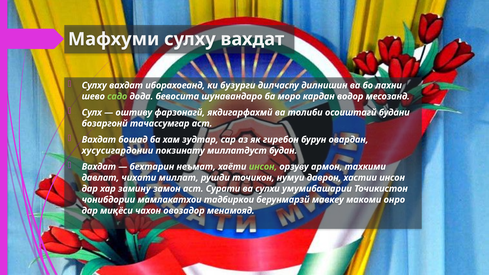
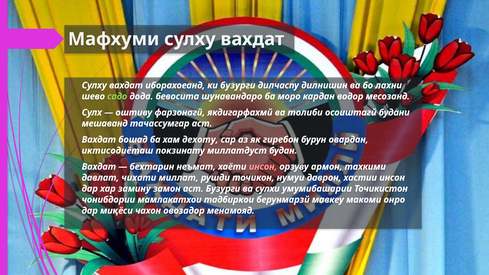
бозаргонй: бозаргонй -> мешаванд (105, 124)
зудтар: зудтар -> дехоту (200, 140)
хусусигардонии: хусусигардонии -> иктисодиёташ (117, 151)
инсон colour: light green -> pink (263, 167)
аст Сурати: Сурати -> Бузурги (223, 189)
